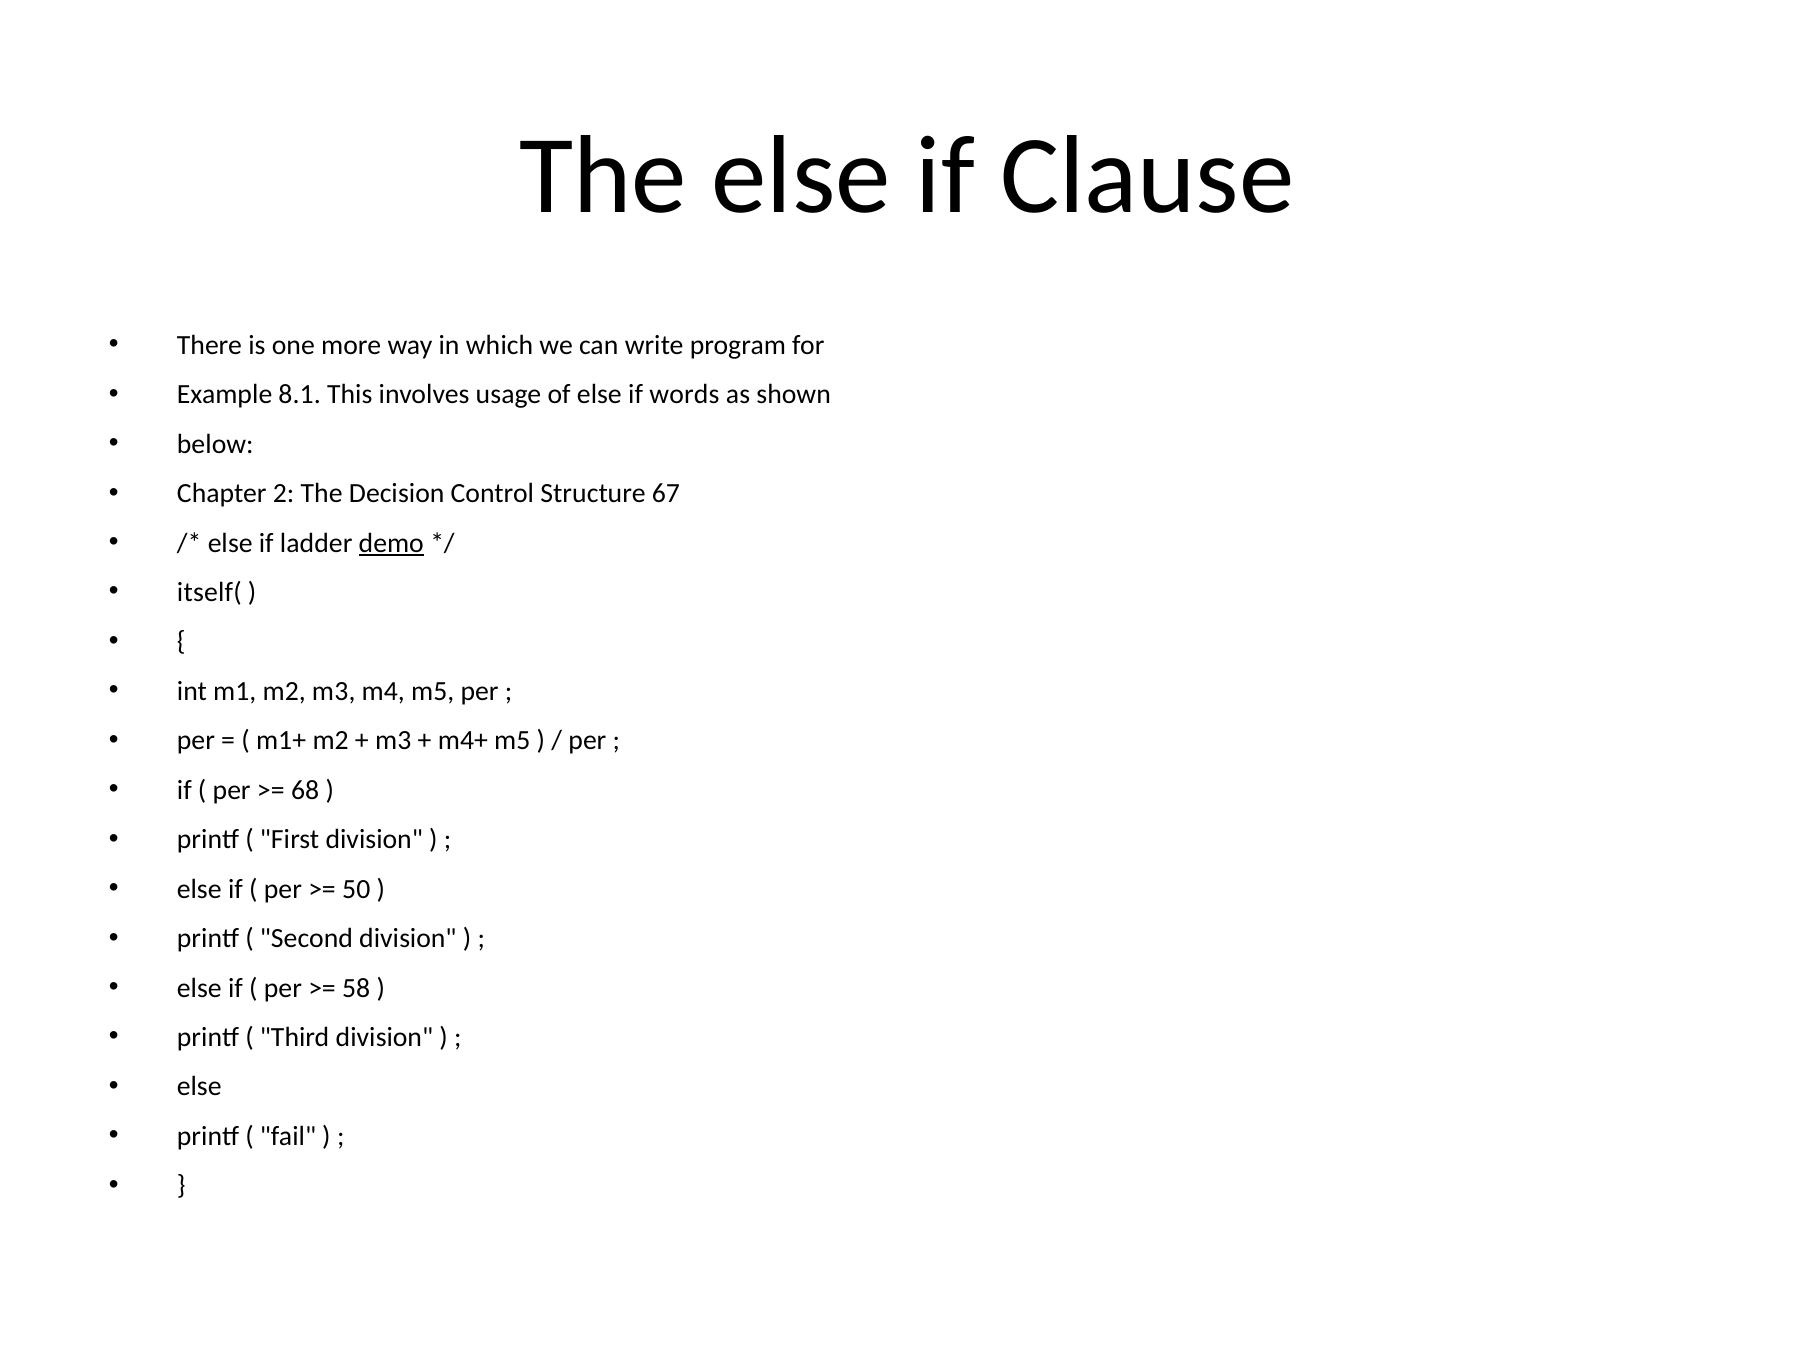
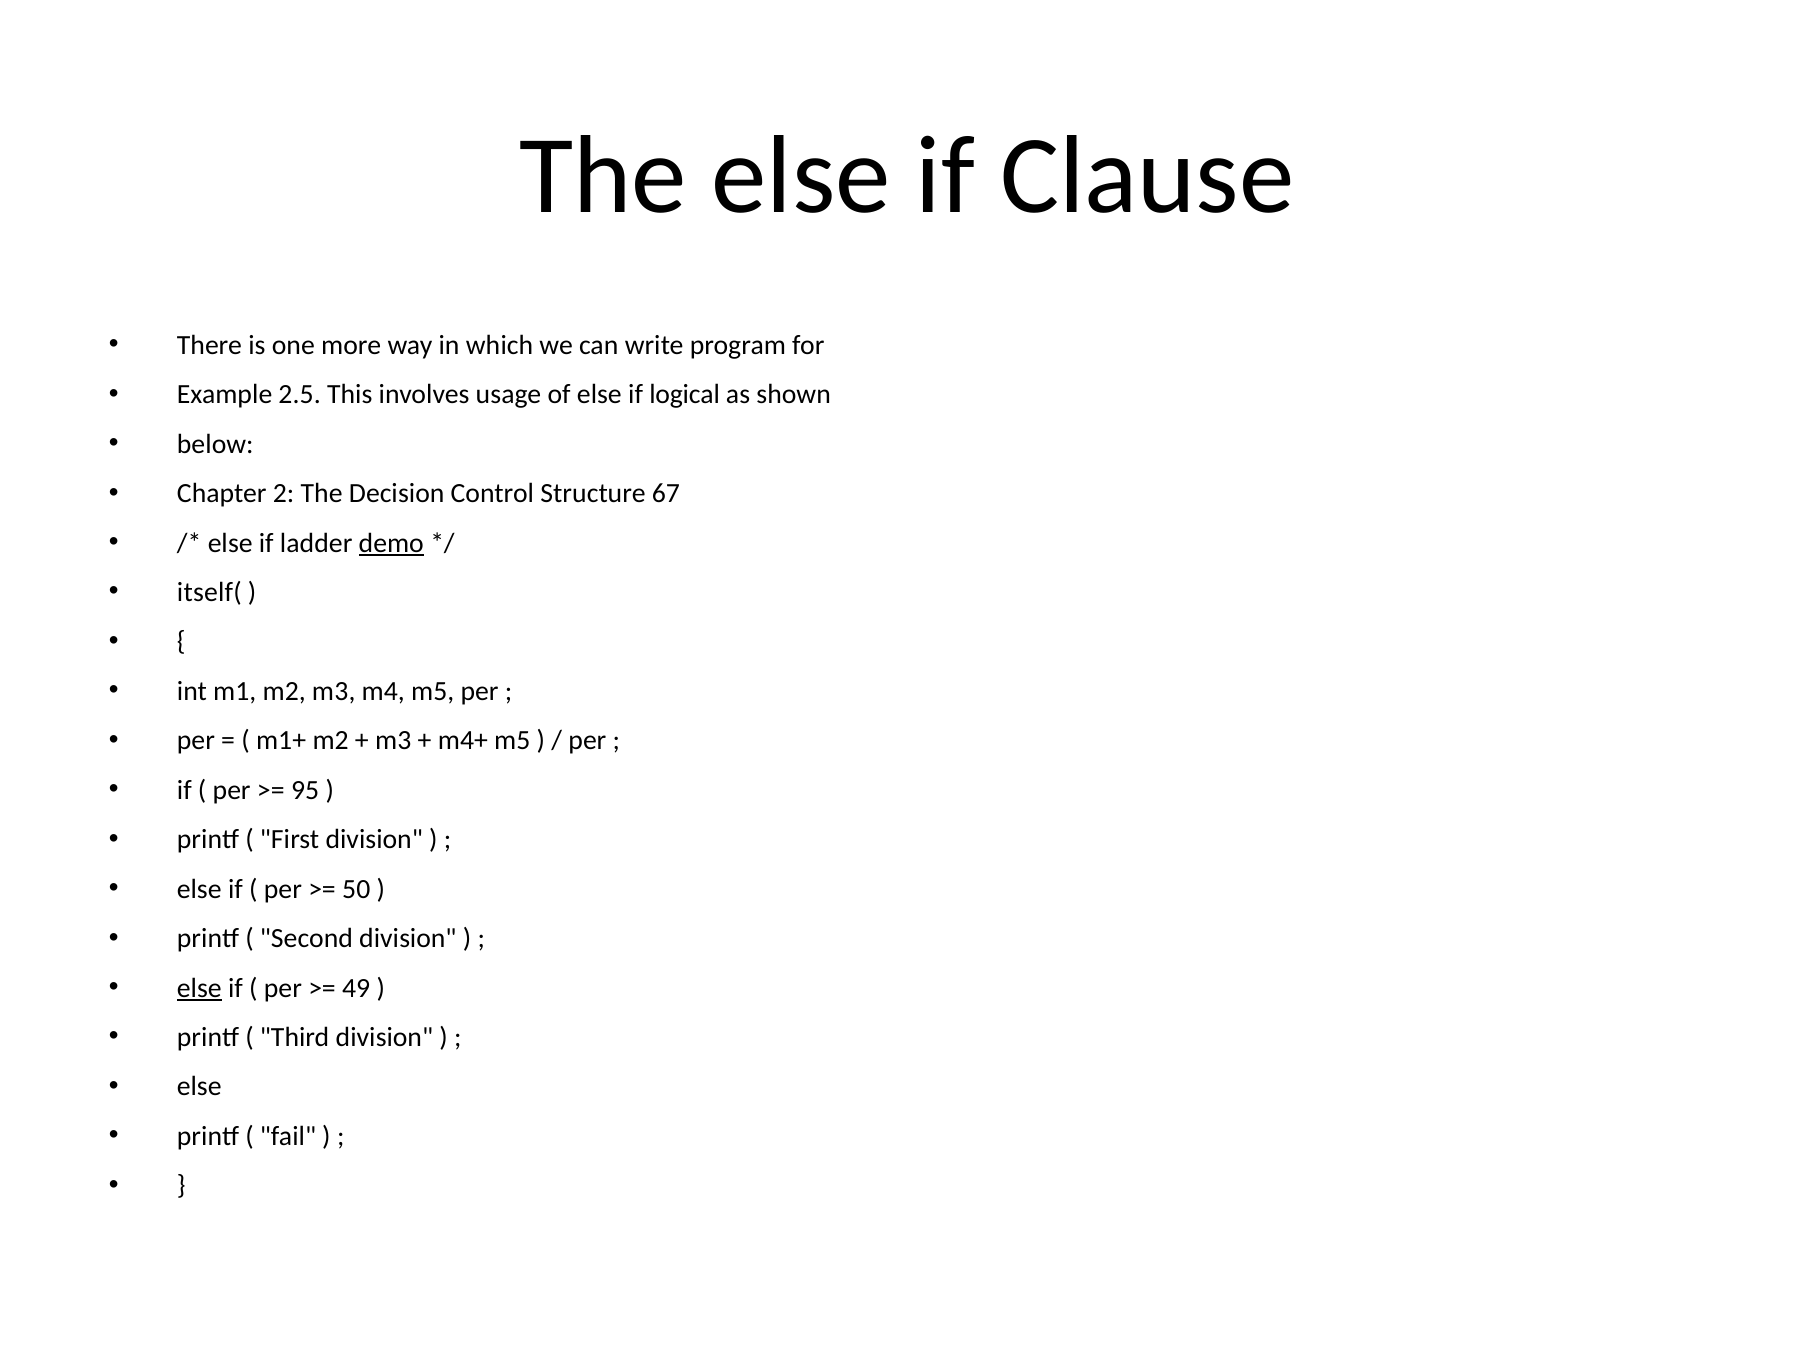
8.1: 8.1 -> 2.5 (300, 395)
words: words -> logical (685, 395)
68: 68 -> 95 (305, 790)
else underline: none -> present (199, 988)
58: 58 -> 49 (356, 988)
